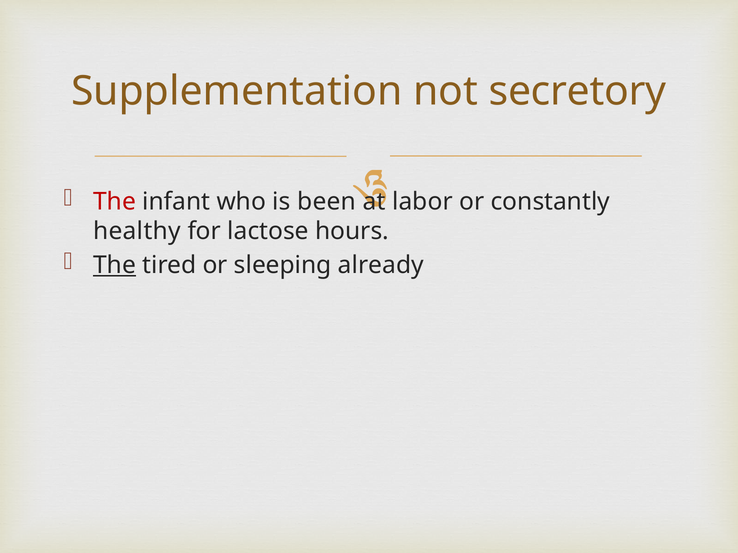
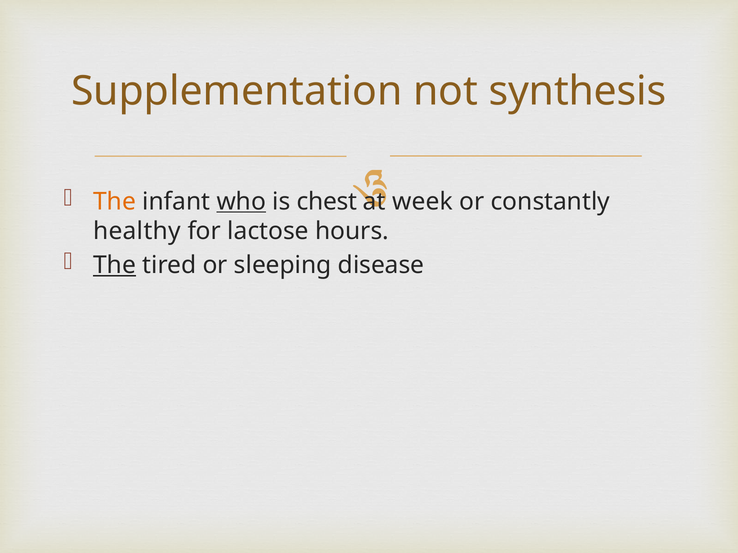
secretory: secretory -> synthesis (577, 91)
The colour: red -> orange (115, 202)
who underline: none -> present (241, 202)
been: been -> chest (327, 202)
labor: labor -> week (422, 202)
already: already -> disease (381, 266)
